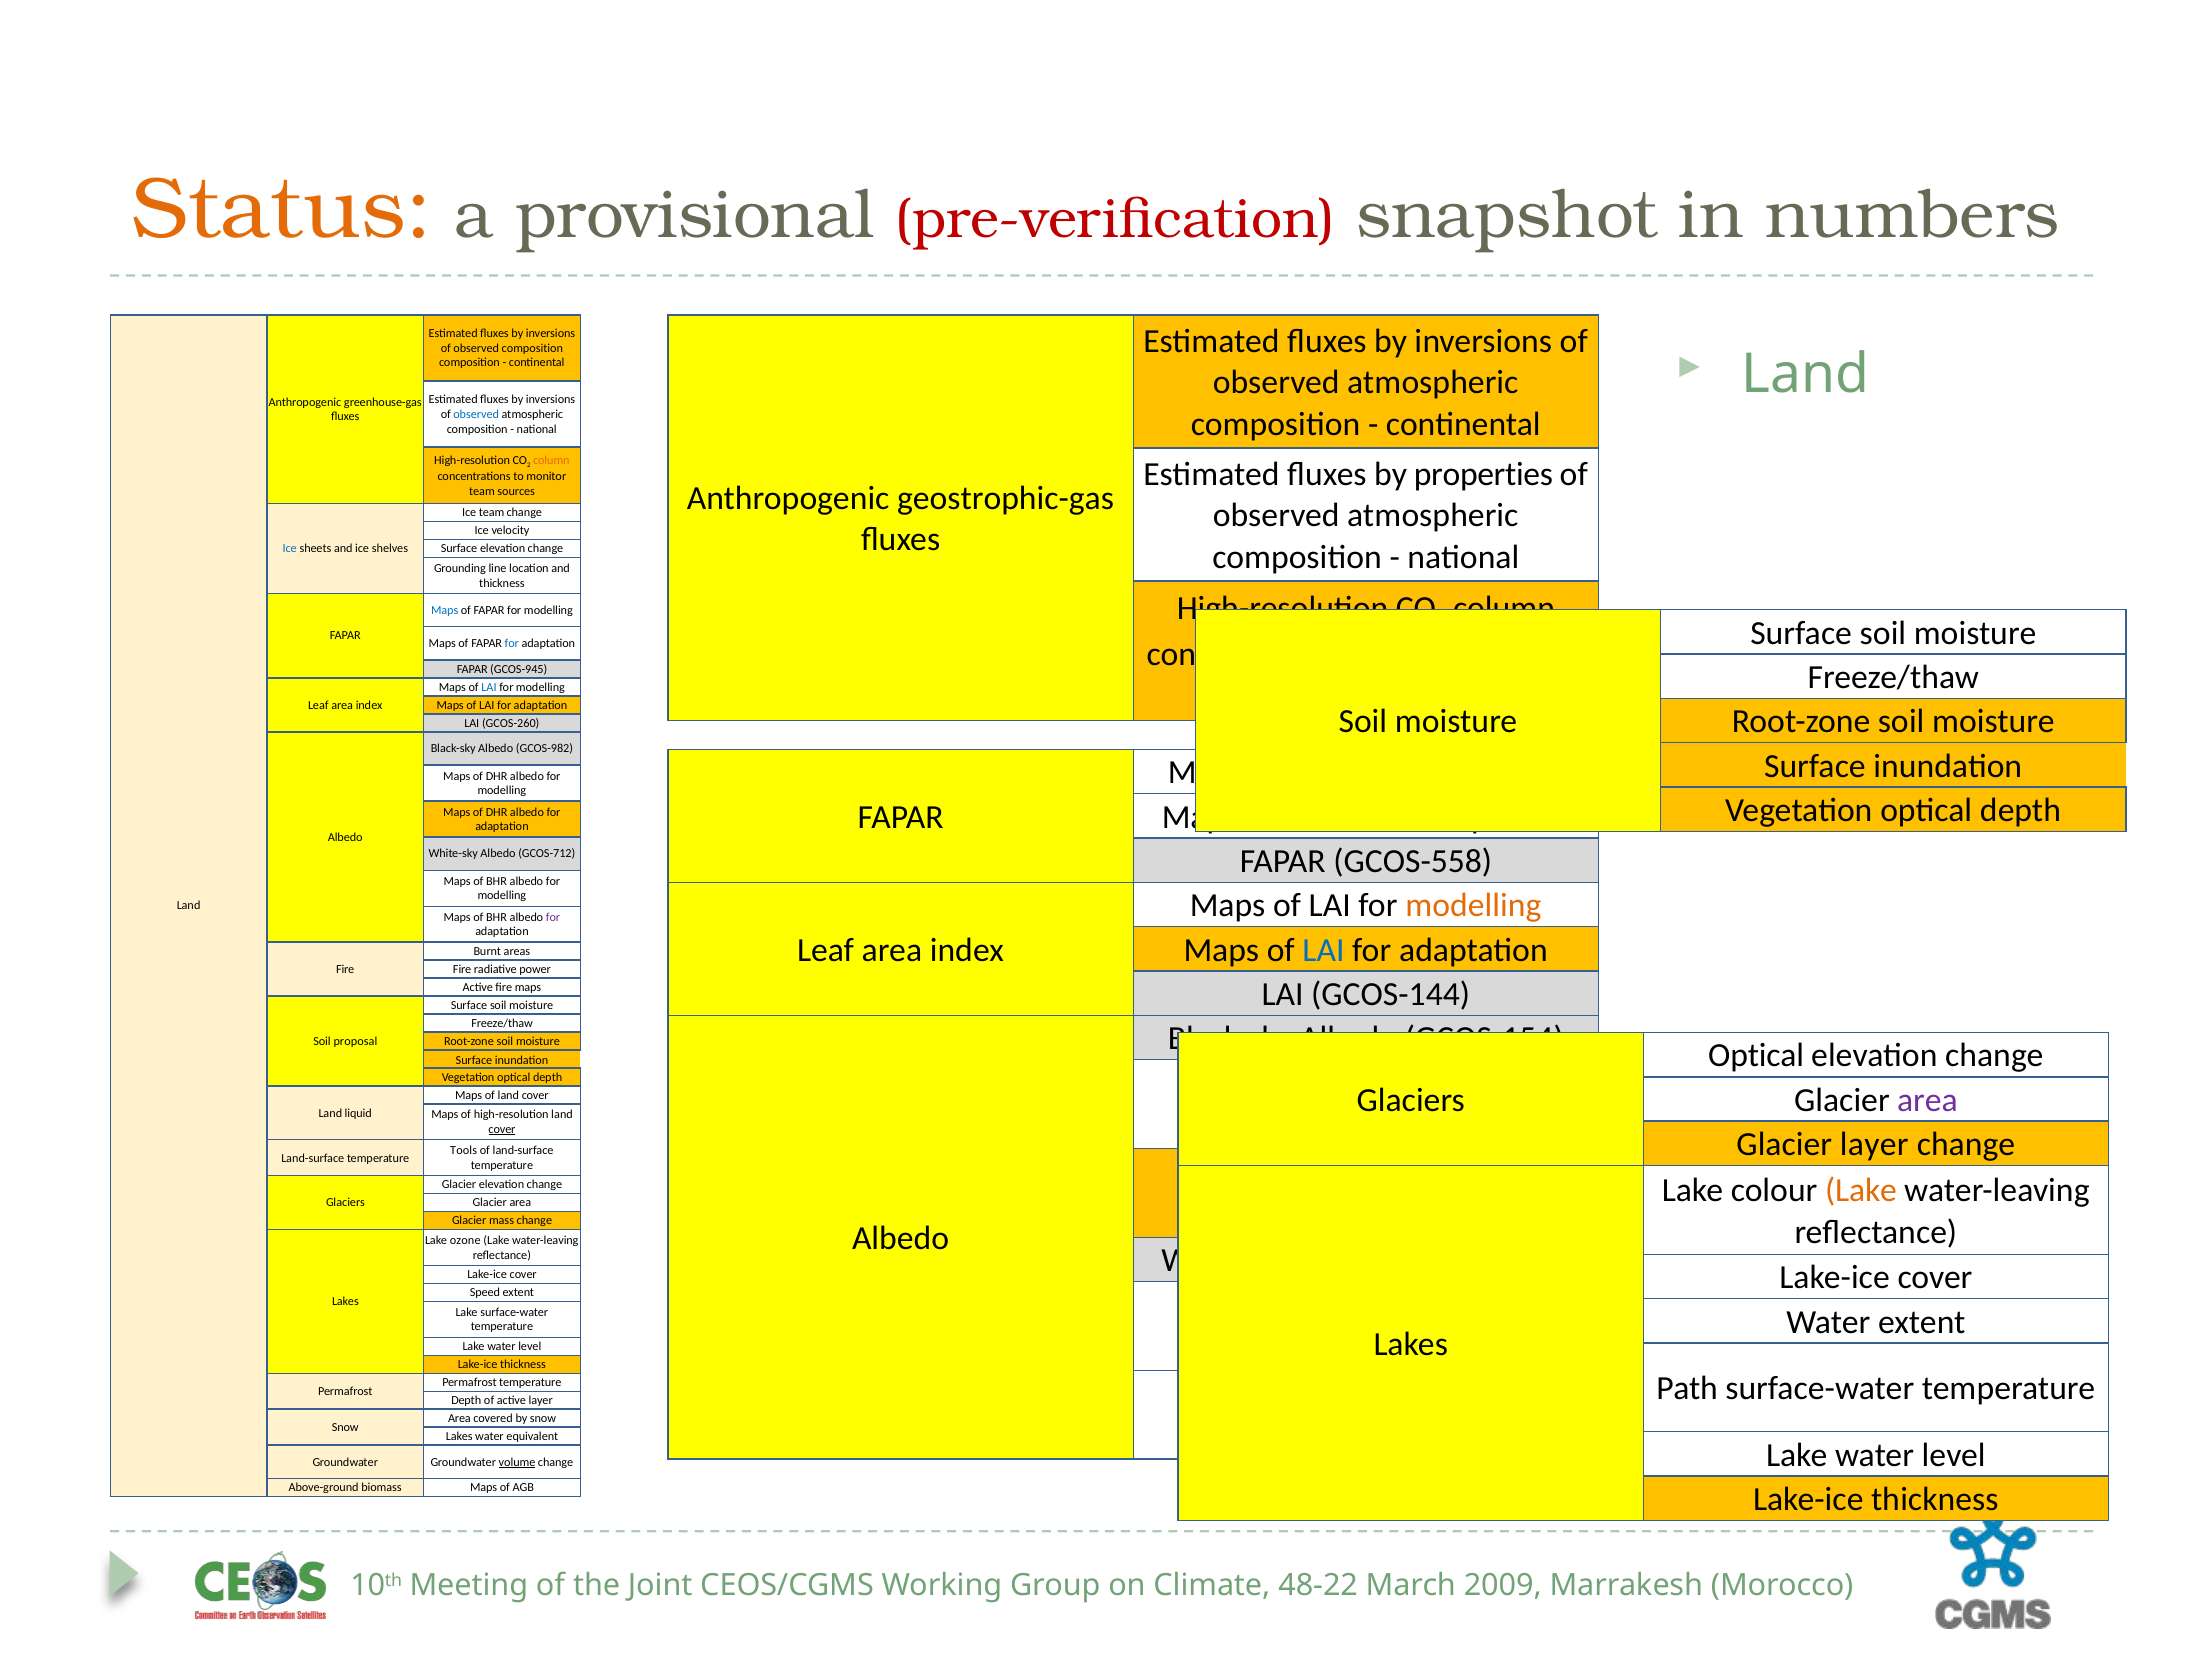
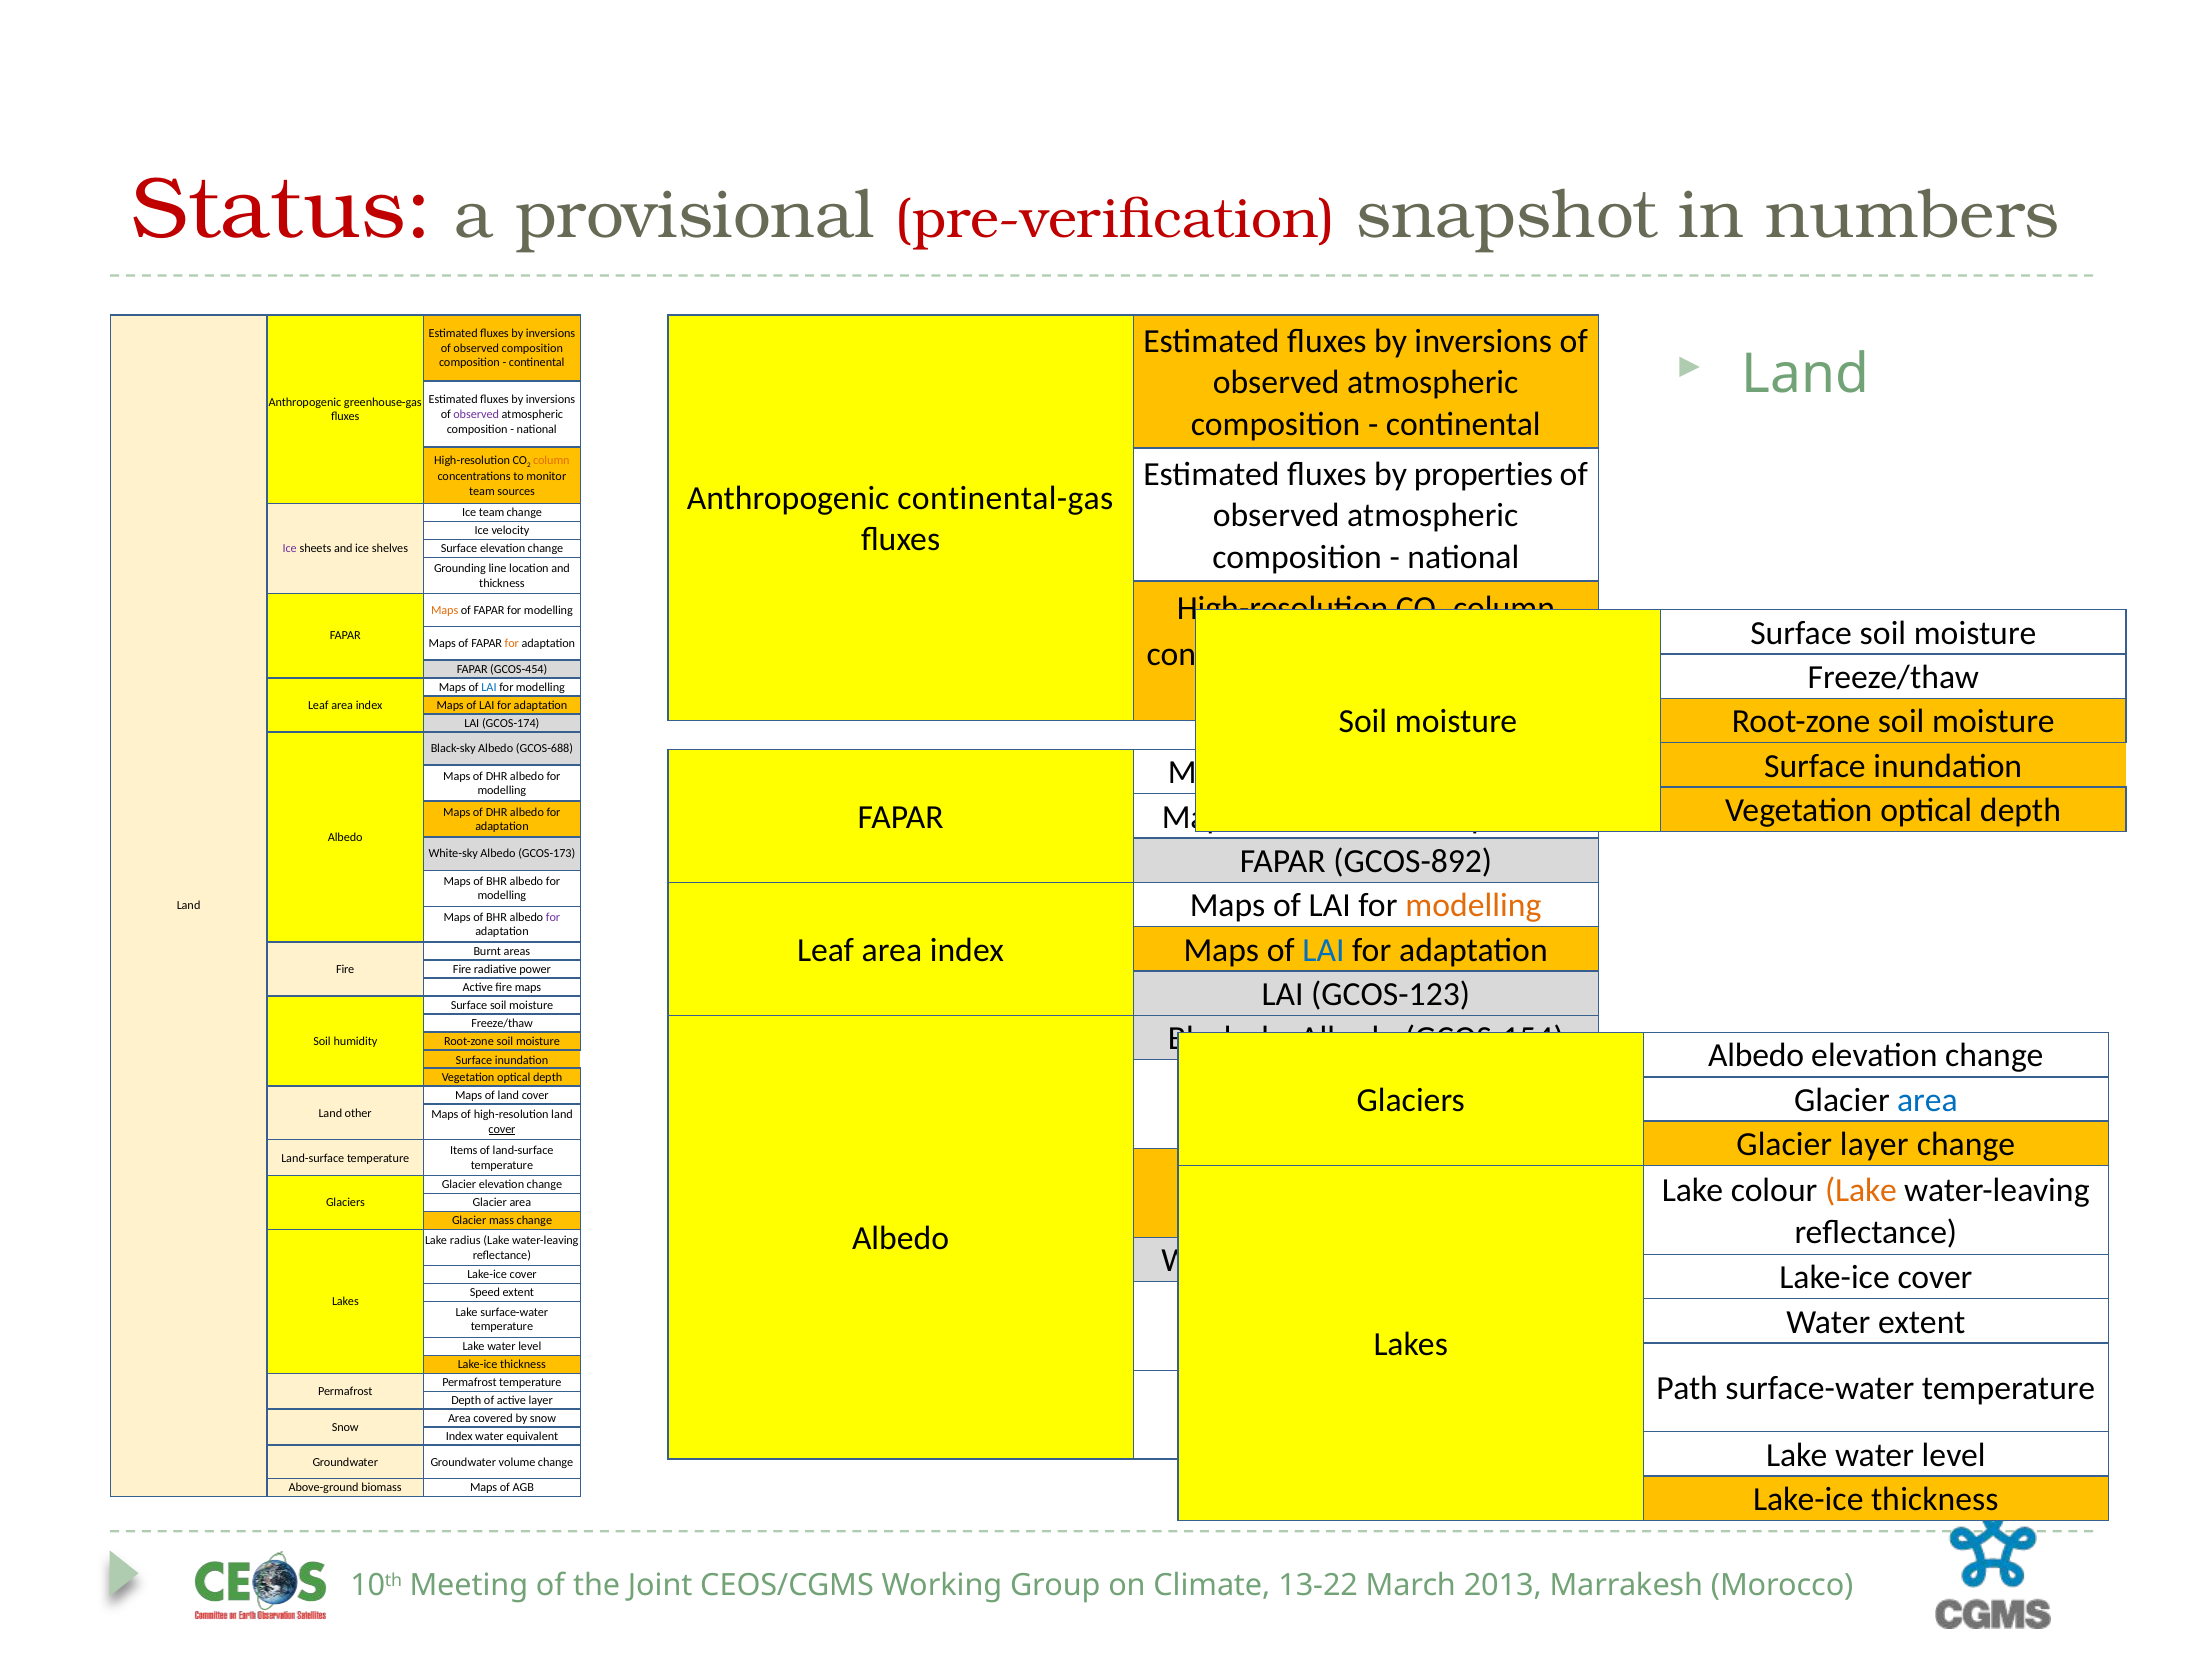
Status colour: orange -> red (283, 209)
observed colour: blue -> purple (476, 414)
geostrophic-gas: geostrophic-gas -> continental-gas (1005, 498)
Ice colour: blue -> purple (290, 549)
Maps colour: blue -> orange (445, 610)
for colour: blue -> orange (512, 644)
GCOS-945: GCOS-945 -> GCOS-454 (519, 669)
GCOS-260: GCOS-260 -> GCOS-174 (511, 723)
GCOS-982: GCOS-982 -> GCOS-688 (544, 749)
GCOS-558: GCOS-558 -> GCOS-892 (1413, 861)
GCOS-712: GCOS-712 -> GCOS-173 (547, 854)
GCOS-144: GCOS-144 -> GCOS-123 (1391, 994)
proposal: proposal -> humidity (355, 1041)
Optical: Optical -> Albedo (1756, 1056)
area colour: purple -> blue (1927, 1100)
liquid: liquid -> other (358, 1113)
Tools: Tools -> Items (464, 1151)
ozone: ozone -> radius (465, 1240)
Lakes: Lakes -> Index (459, 1436)
volume underline: present -> none (517, 1462)
48-22: 48-22 -> 13-22 (1318, 1585)
2009: 2009 -> 2013 (1503, 1585)
